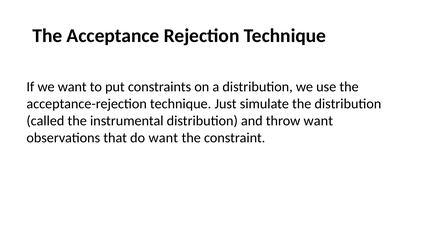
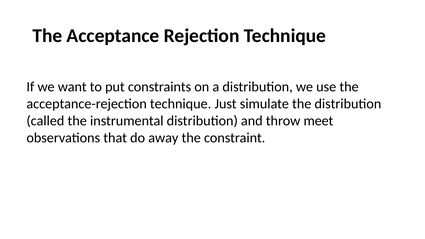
throw want: want -> meet (318, 121)
do want: want -> away (163, 138)
